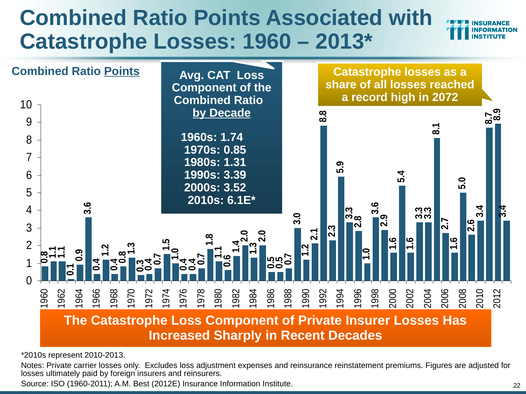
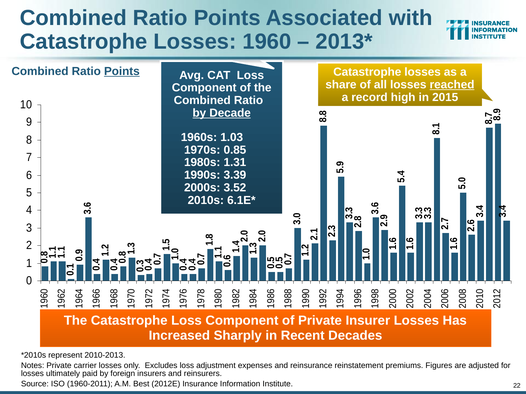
reached underline: none -> present (452, 85)
2072: 2072 -> 2015 (445, 97)
1.74: 1.74 -> 1.03 (232, 137)
